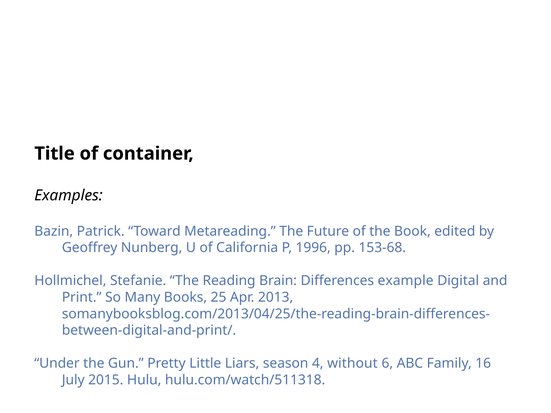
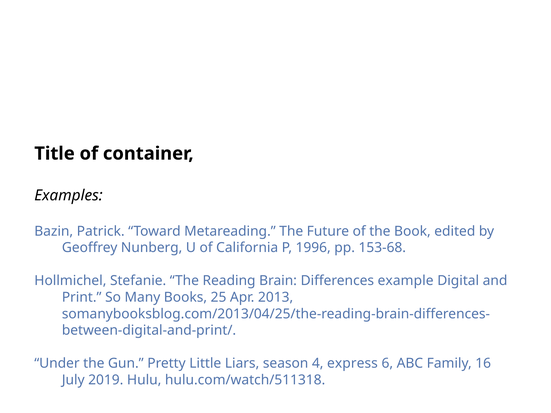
without: without -> express (352, 364)
2015: 2015 -> 2019 (106, 380)
